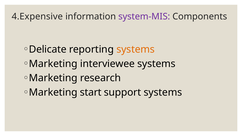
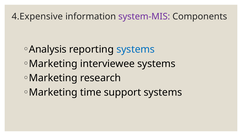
Delicate: Delicate -> Analysis (48, 49)
systems colour: orange -> blue (136, 49)
start: start -> time (91, 92)
